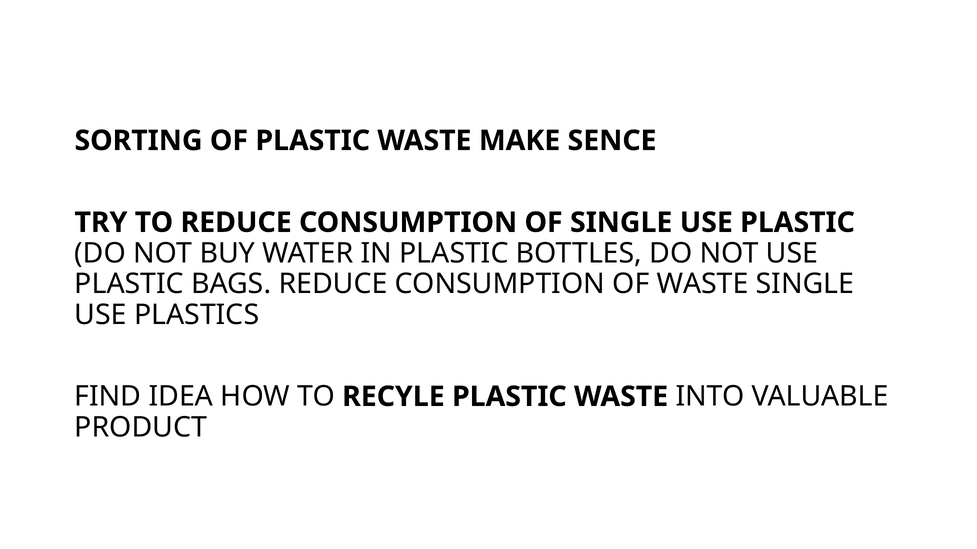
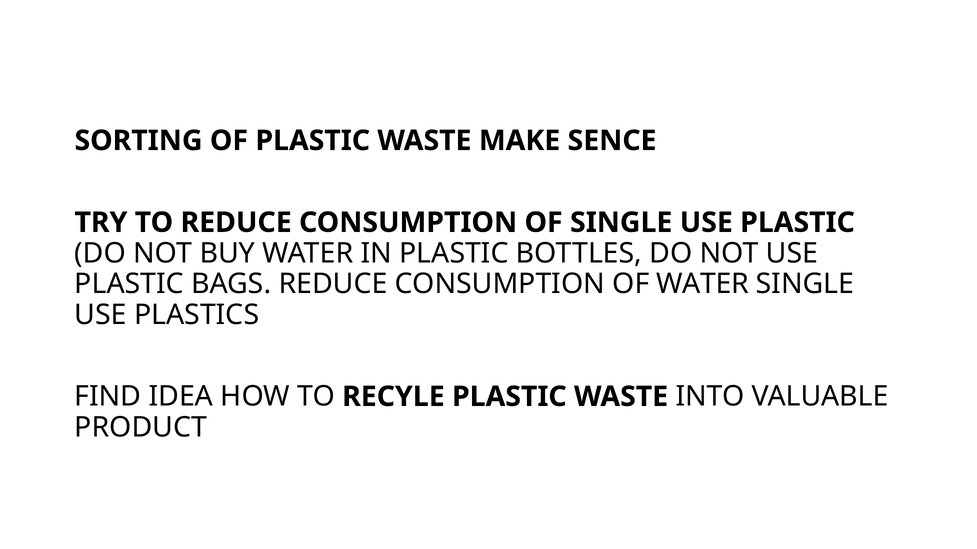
OF WASTE: WASTE -> WATER (703, 284)
